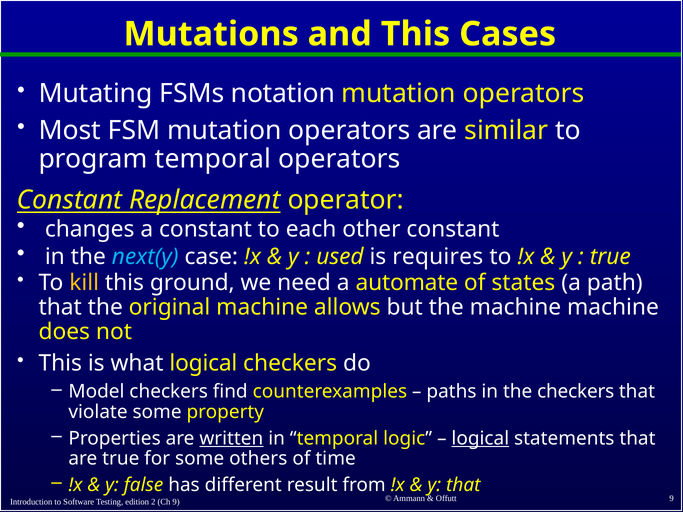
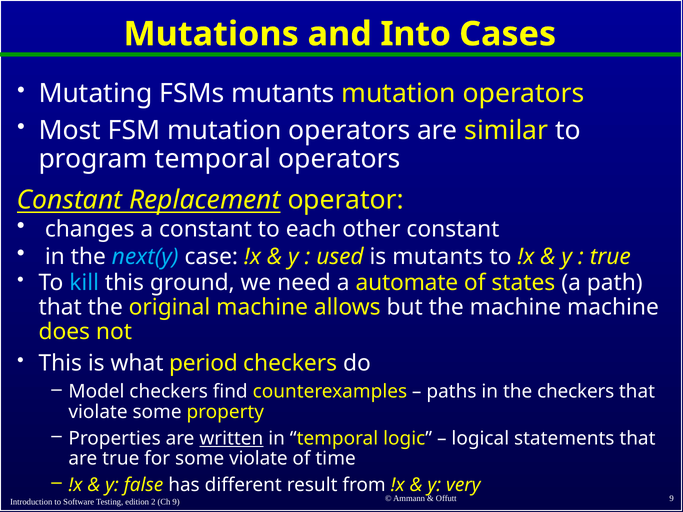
and This: This -> Into (416, 34)
FSMs notation: notation -> mutants (283, 94)
is requires: requires -> mutants (438, 257)
kill colour: yellow -> light blue (84, 283)
what logical: logical -> period (203, 364)
logical underline: present -> none (480, 438)
some others: others -> violate (258, 459)
that: that -> very (463, 485)
